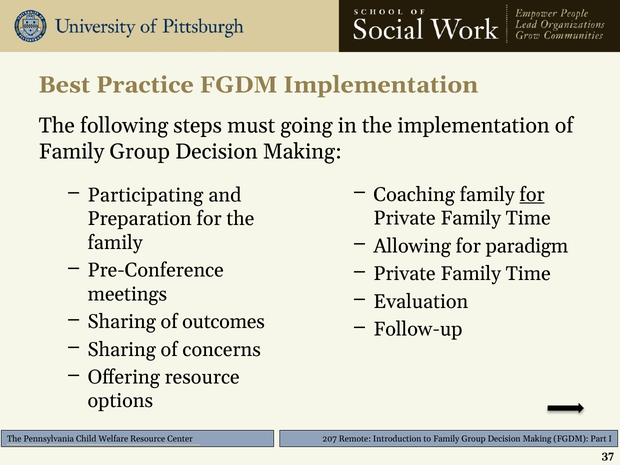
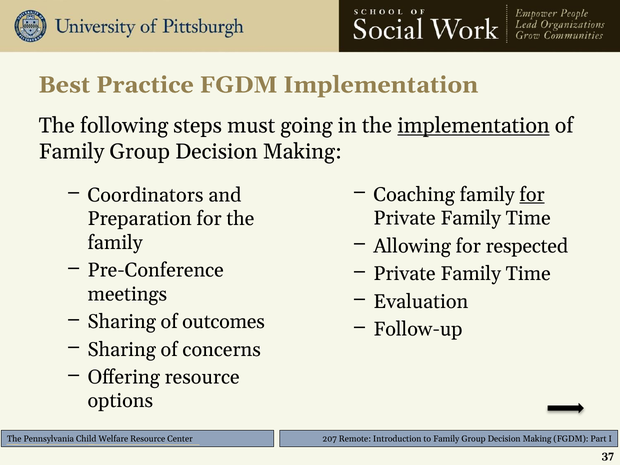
implementation underline: none -> present (474, 126)
Participating: Participating -> Coordinators (146, 195)
paradigm: paradigm -> respected (527, 246)
